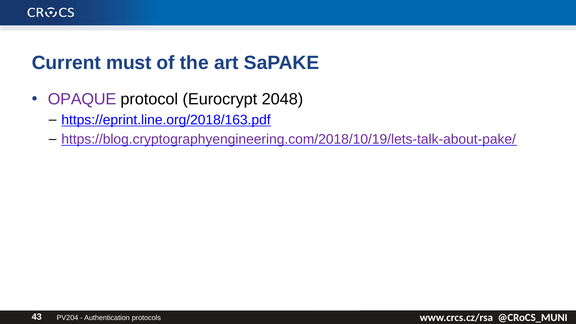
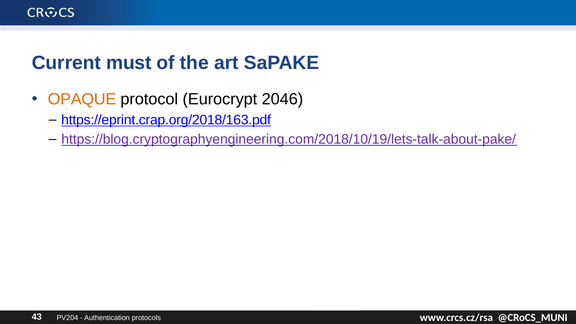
OPAQUE colour: purple -> orange (82, 99)
2048: 2048 -> 2046 (282, 99)
https://eprint.line.org/2018/163.pdf: https://eprint.line.org/2018/163.pdf -> https://eprint.crap.org/2018/163.pdf (166, 120)
